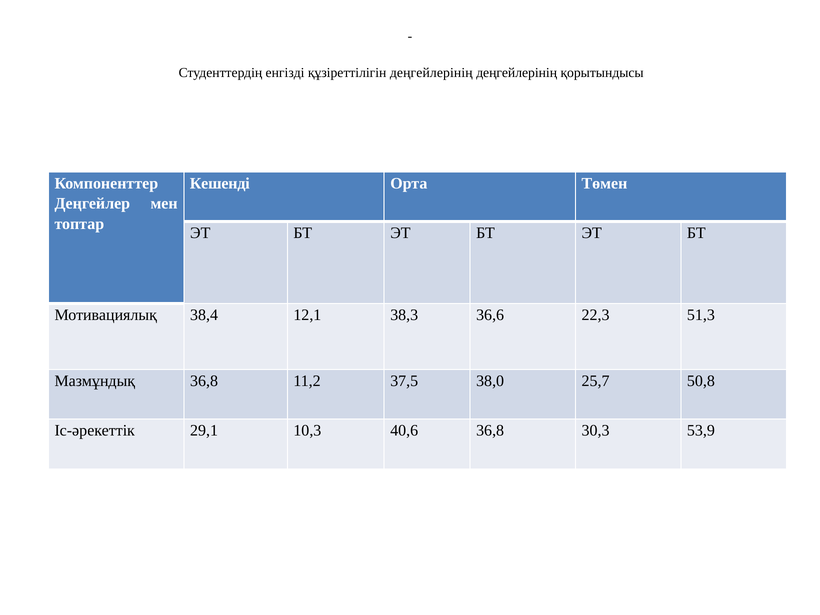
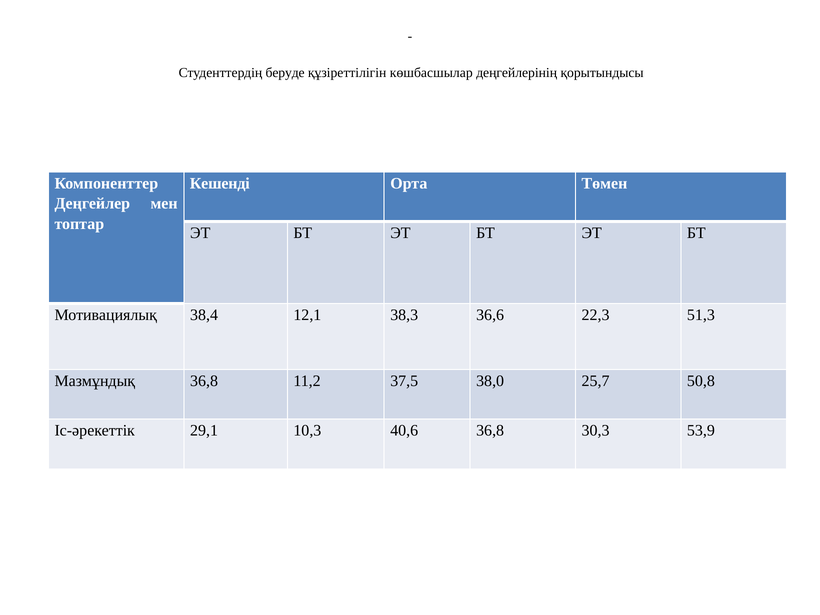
енгізді: енгізді -> беруде (285, 73)
құзіреттілігін деңгейлерінің: деңгейлерінің -> көшбасшылар (431, 73)
